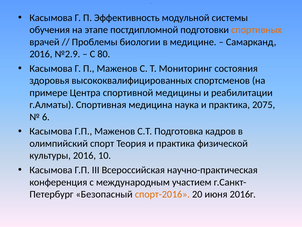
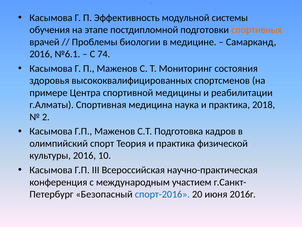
№2.9: №2.9 -> №6.1 (67, 54)
80: 80 -> 74 (104, 54)
2075: 2075 -> 2018 (264, 105)
6: 6 -> 2 (46, 117)
спорт-2016 colour: orange -> blue (162, 194)
